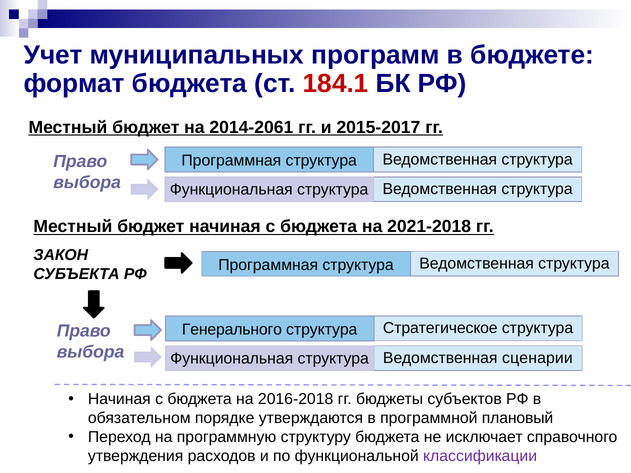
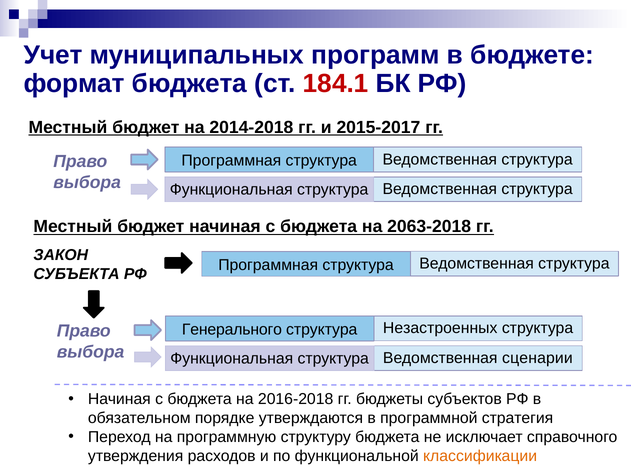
2014-2061: 2014-2061 -> 2014-2018 (251, 127)
2021-2018: 2021-2018 -> 2063-2018 (429, 227)
Стратегическое: Стратегическое -> Незастроенных (440, 328)
плановый: плановый -> стратегия (518, 418)
классификации colour: purple -> orange (480, 456)
